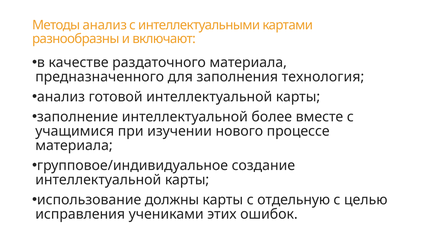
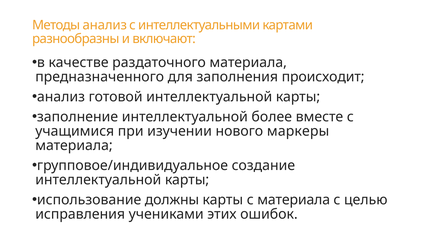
технология: технология -> происходит (323, 77)
процессе: процессе -> маркеры (298, 131)
с отдельную: отдельную -> материала (294, 200)
